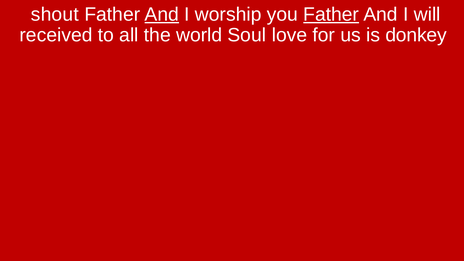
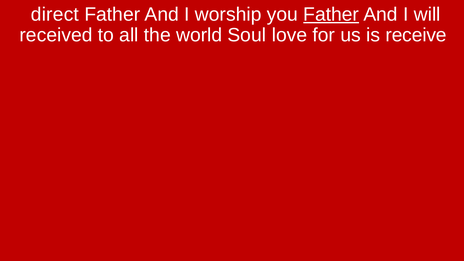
shout: shout -> direct (55, 14)
And underline: present -> none (162, 14)
donkey: donkey -> receive (416, 35)
